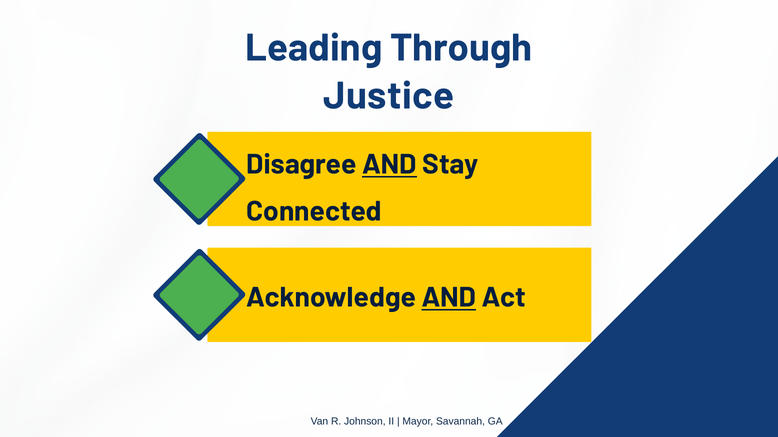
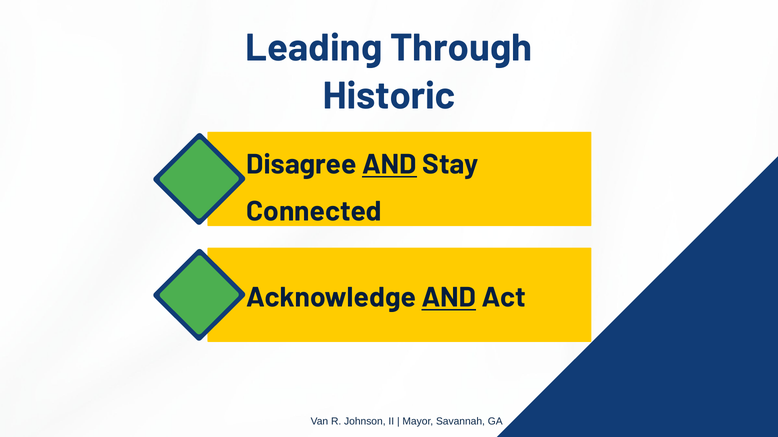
Justice: Justice -> Historic (389, 96)
